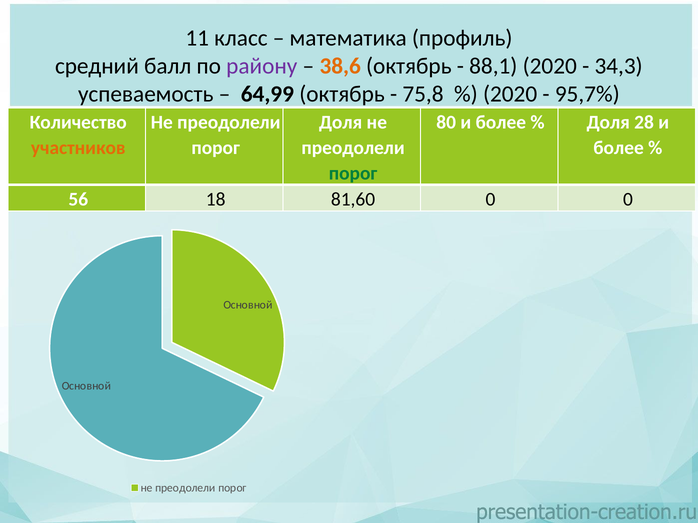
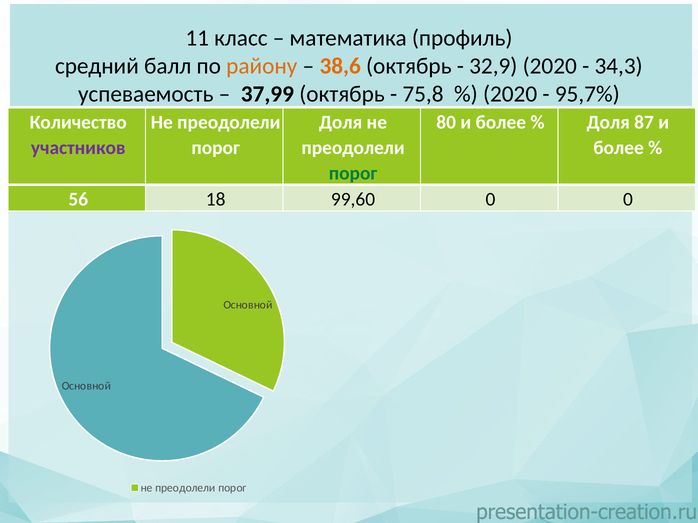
району colour: purple -> orange (262, 66)
88,1: 88,1 -> 32,9 (493, 66)
64,99: 64,99 -> 37,99 (267, 94)
28: 28 -> 87 (644, 123)
участников colour: orange -> purple (78, 148)
81,60: 81,60 -> 99,60 (353, 200)
